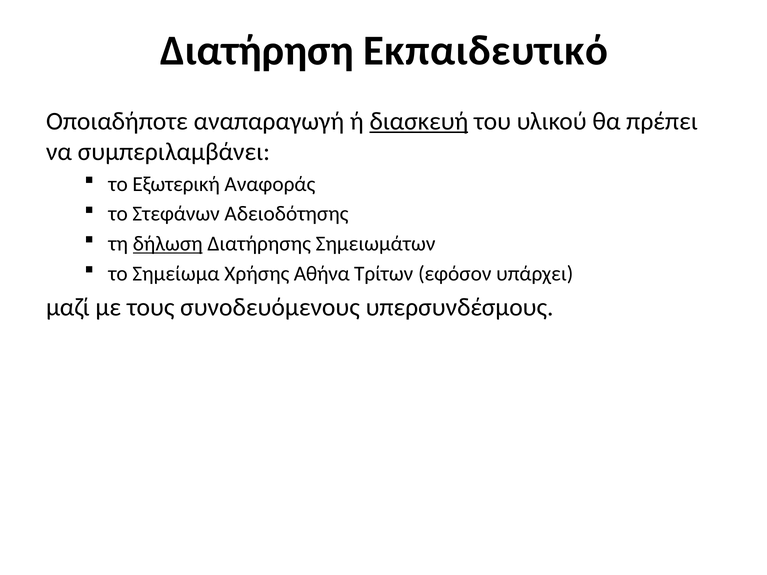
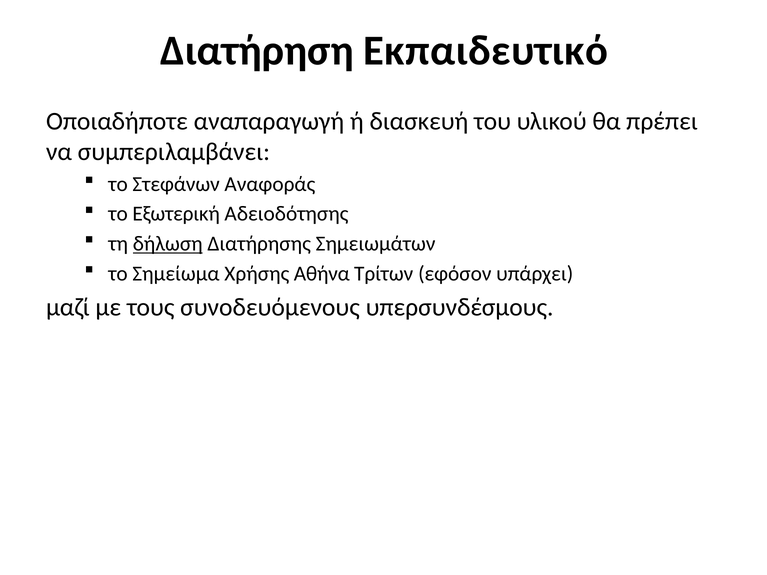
διασκευή underline: present -> none (419, 121)
Εξωτερική: Εξωτερική -> Στεφάνων (176, 184)
Στεφάνων: Στεφάνων -> Εξωτερική (176, 214)
